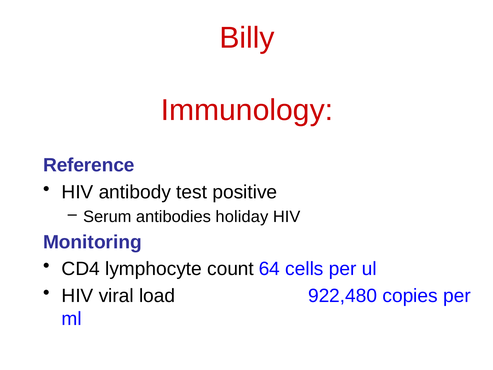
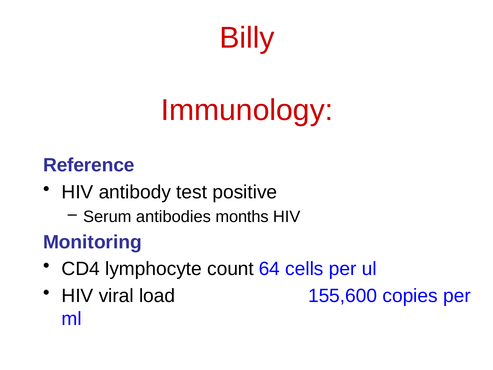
holiday: holiday -> months (242, 217)
922,480: 922,480 -> 155,600 (343, 296)
